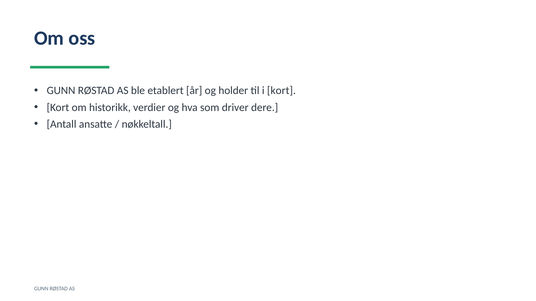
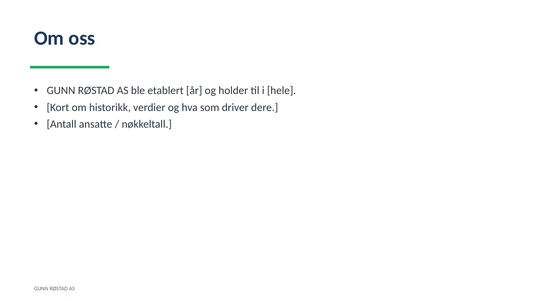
i kort: kort -> hele (282, 91)
